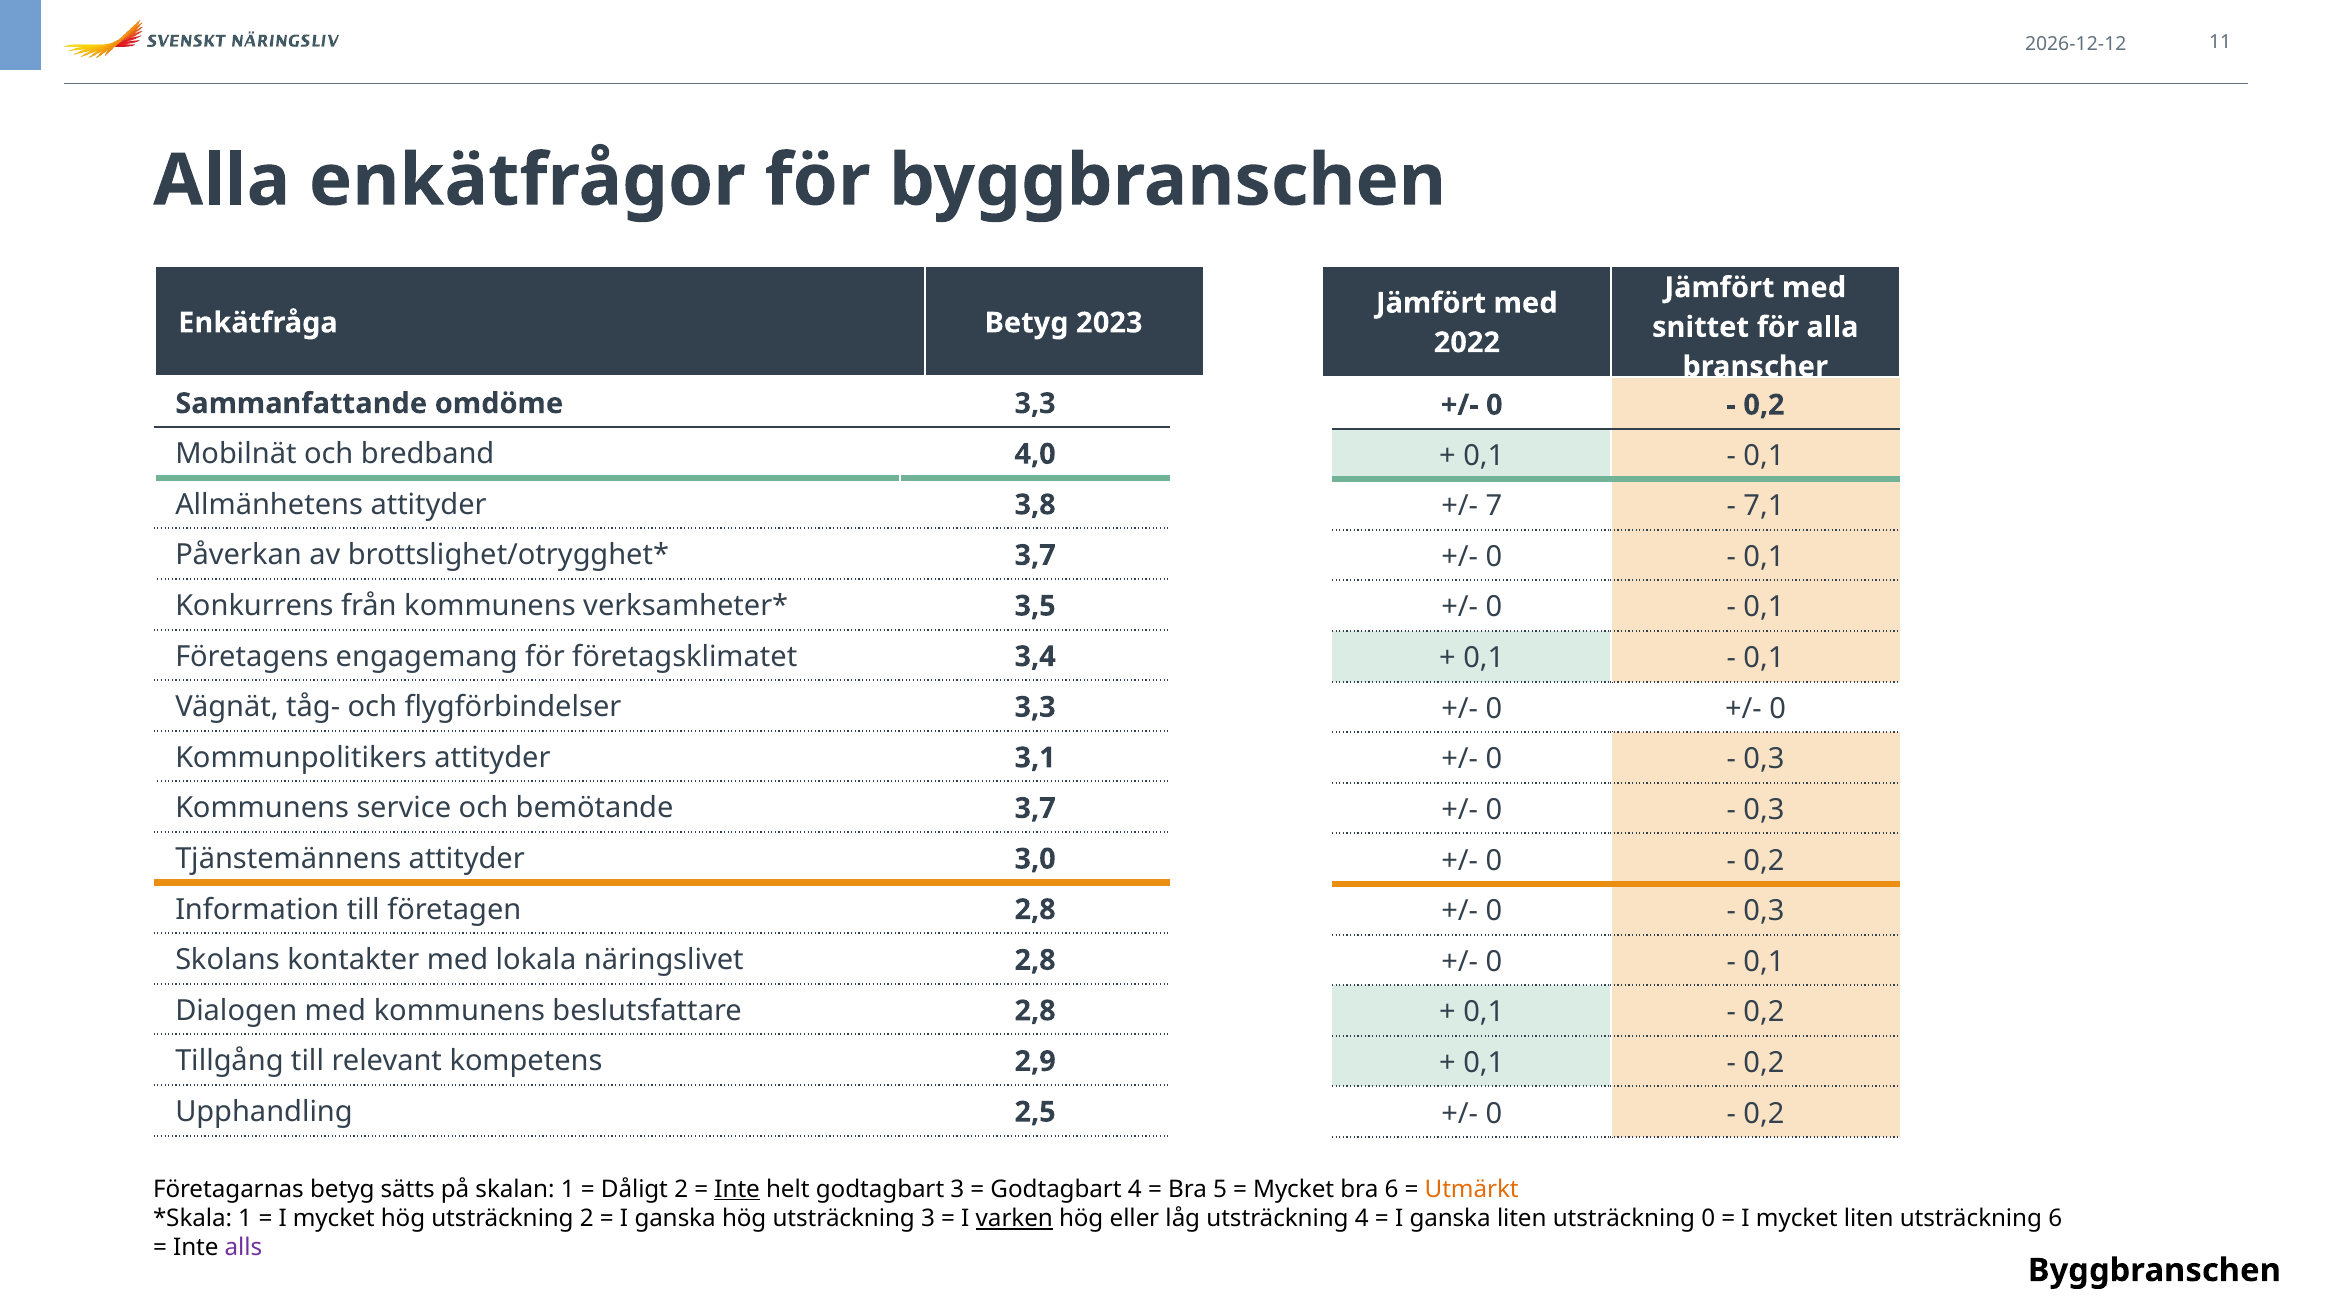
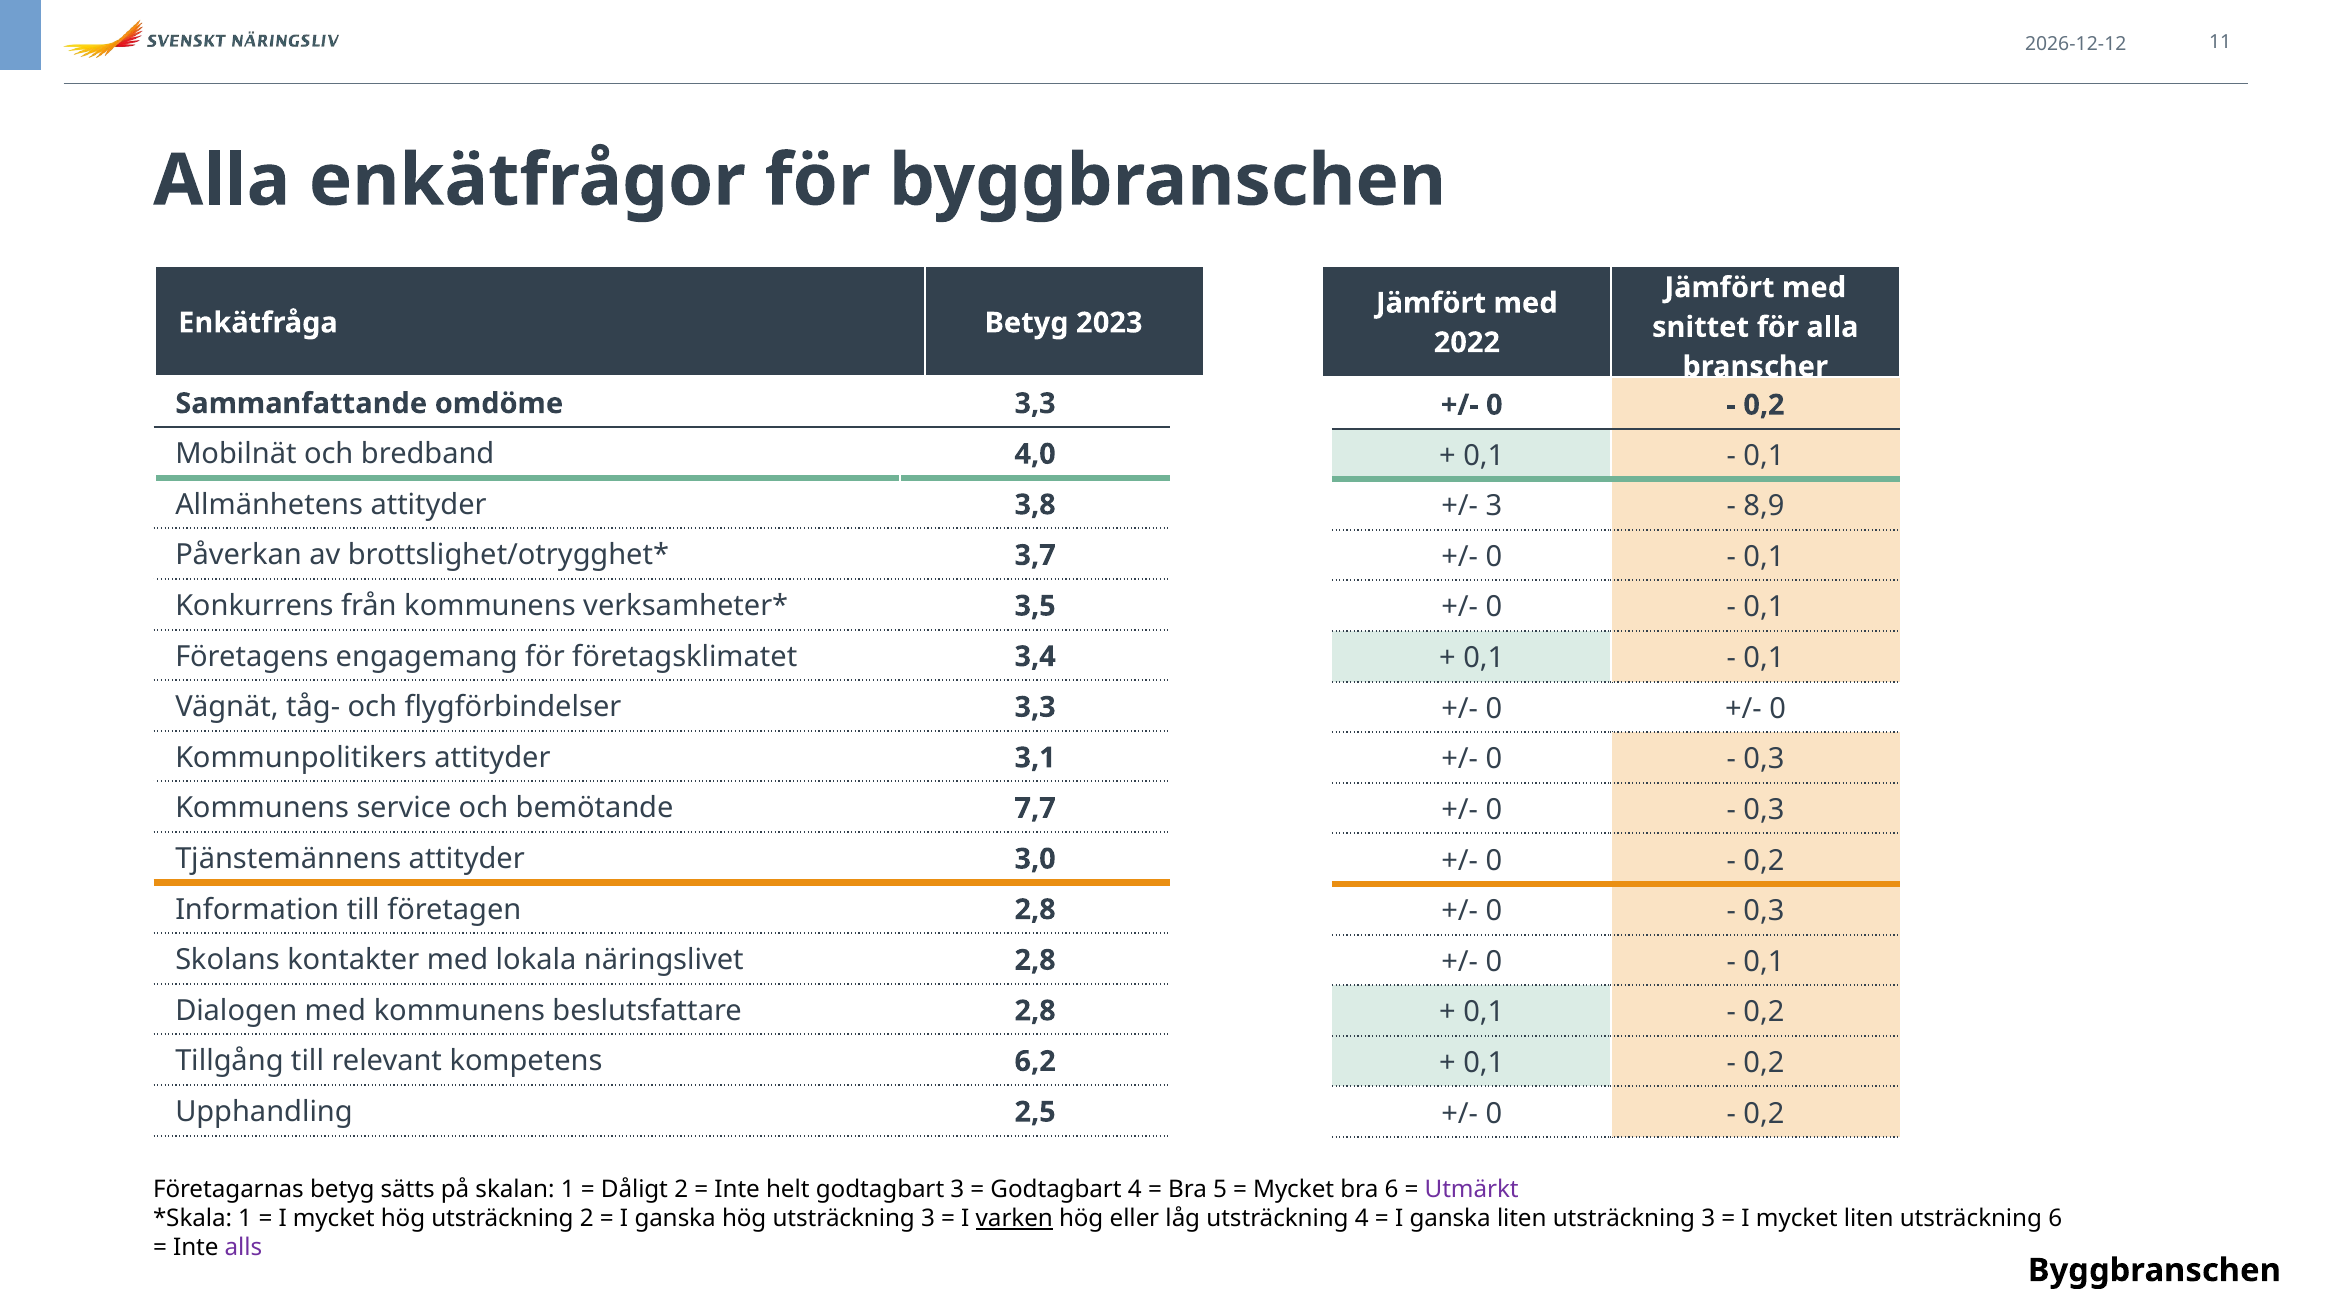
7: 7 -> 3 (1494, 506)
7,1: 7,1 -> 8,9 (1764, 506)
bemötande 3,7: 3,7 -> 7,7 (1035, 808)
2,9: 2,9 -> 6,2 (1035, 1061)
Inte underline: present -> none (737, 1189)
Utmärkt colour: orange -> purple (1472, 1189)
liten utsträckning 0: 0 -> 3 (1708, 1218)
